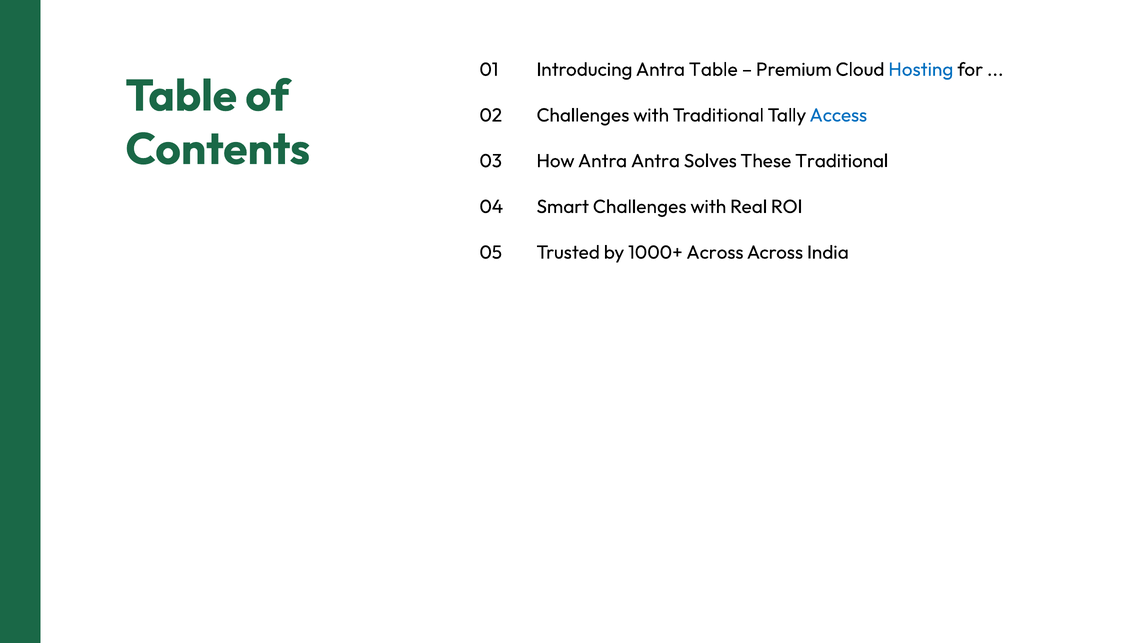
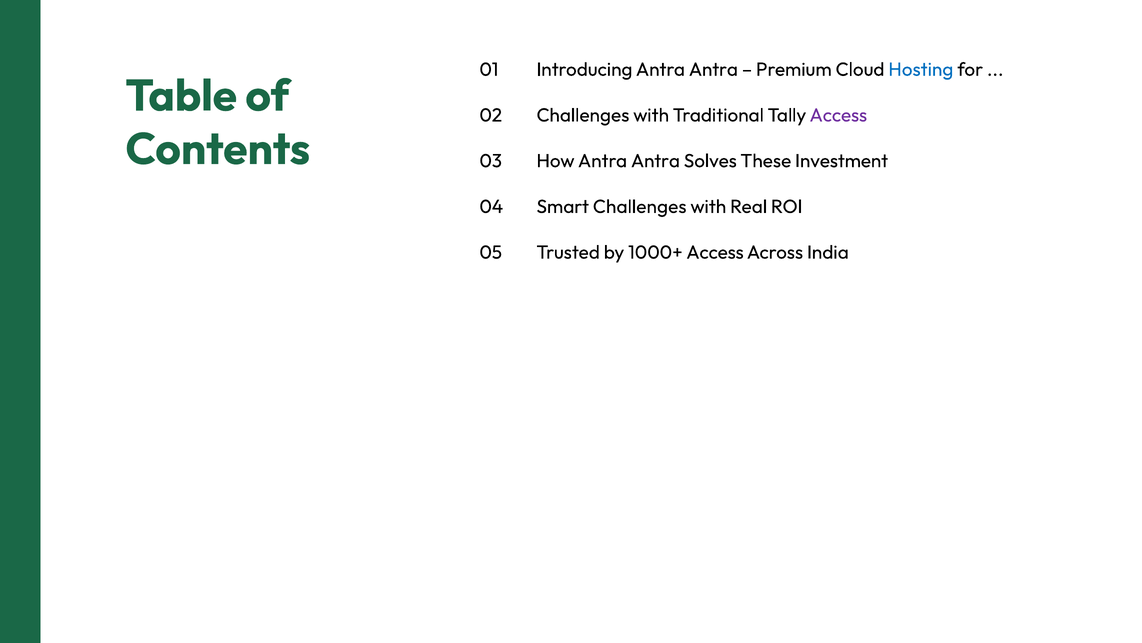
Introducing Antra Table: Table -> Antra (713, 69)
Access colour: blue -> purple (838, 115)
These Traditional: Traditional -> Investment (842, 161)
1000+ Across: Across -> Access (715, 252)
